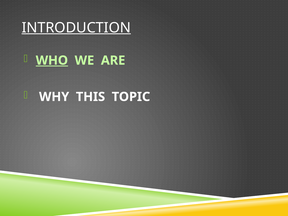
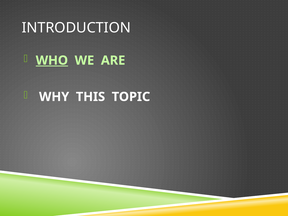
INTRODUCTION underline: present -> none (76, 28)
